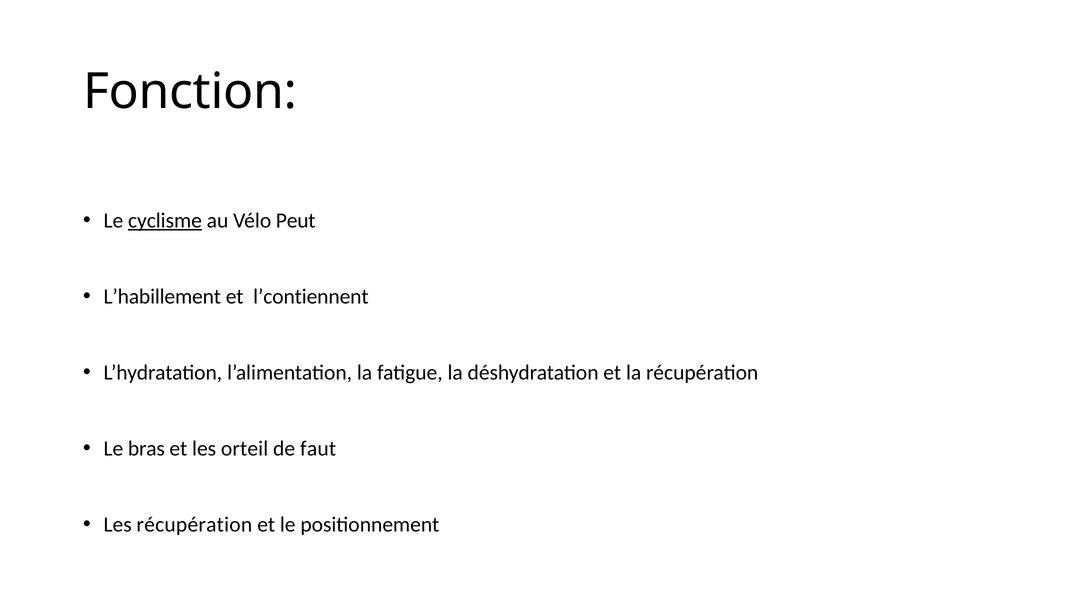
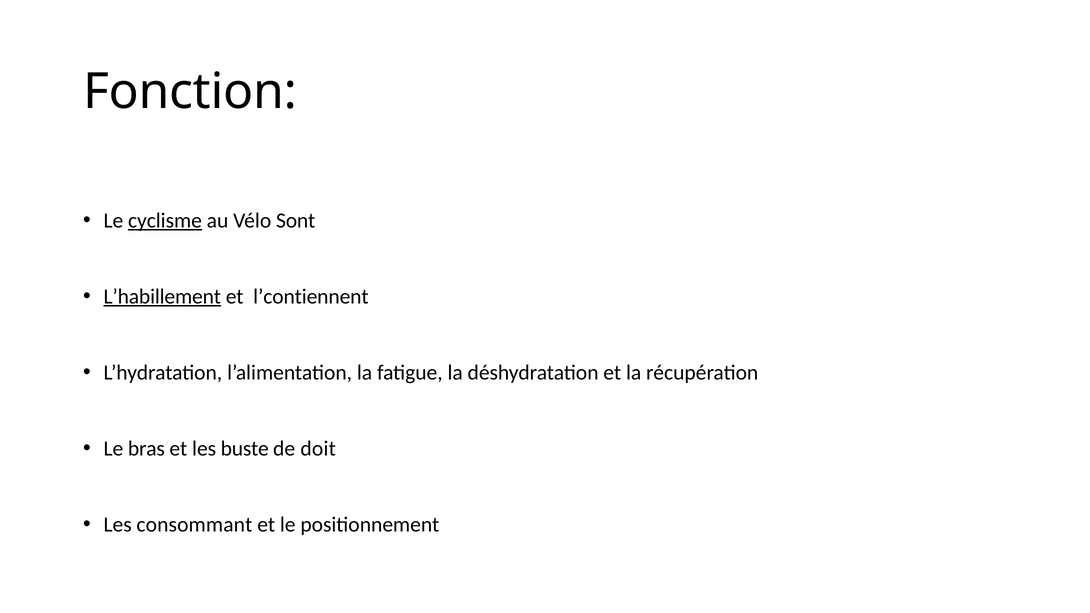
Peut: Peut -> Sont (296, 221)
L’habillement underline: none -> present (162, 297)
orteil: orteil -> buste (245, 449)
faut: faut -> doit (318, 449)
Les récupération: récupération -> consommant (194, 525)
